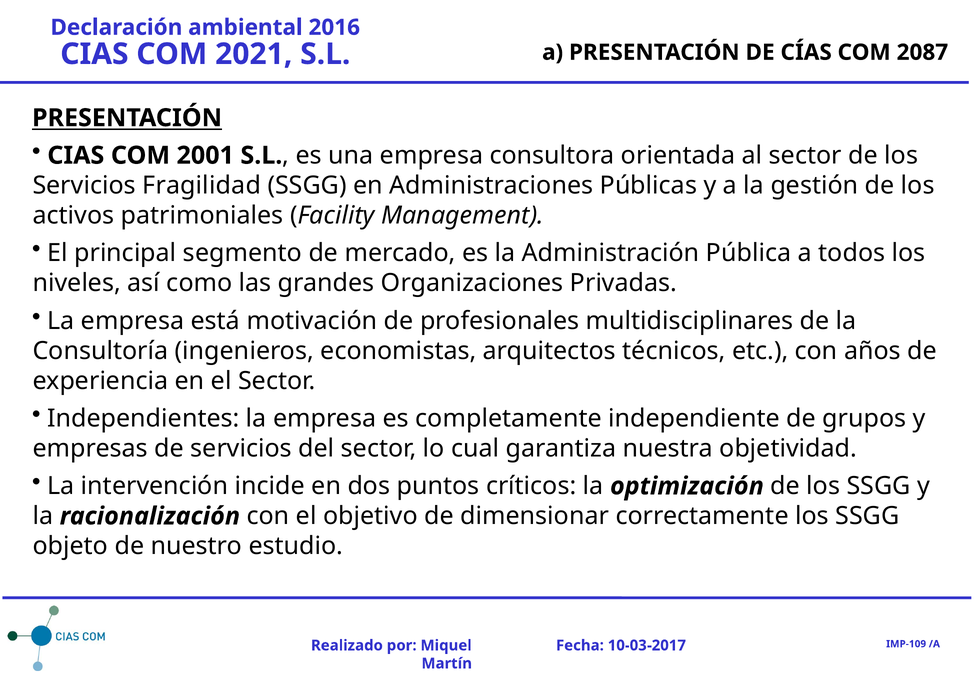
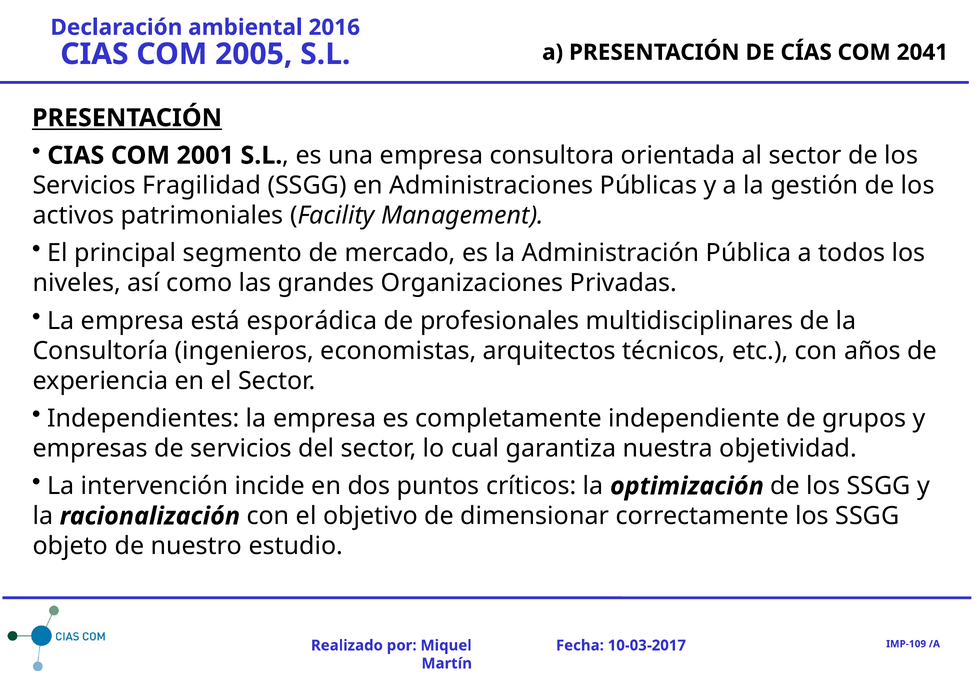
2087: 2087 -> 2041 (922, 52)
2021: 2021 -> 2005 (254, 54)
motivación: motivación -> esporádica (312, 321)
